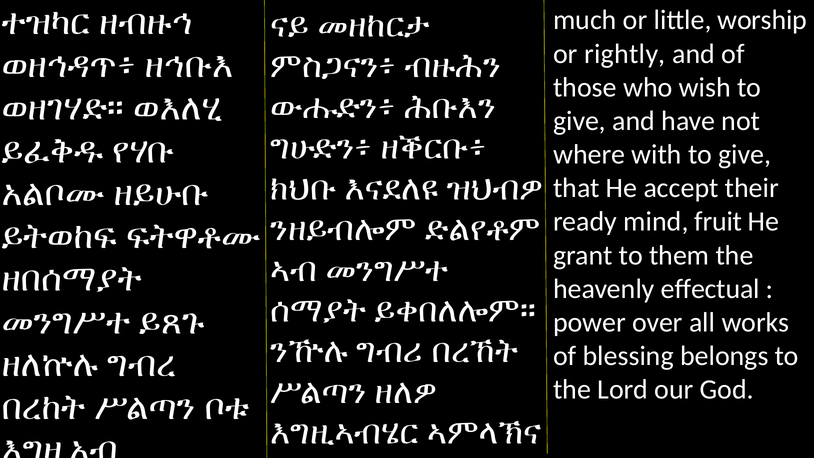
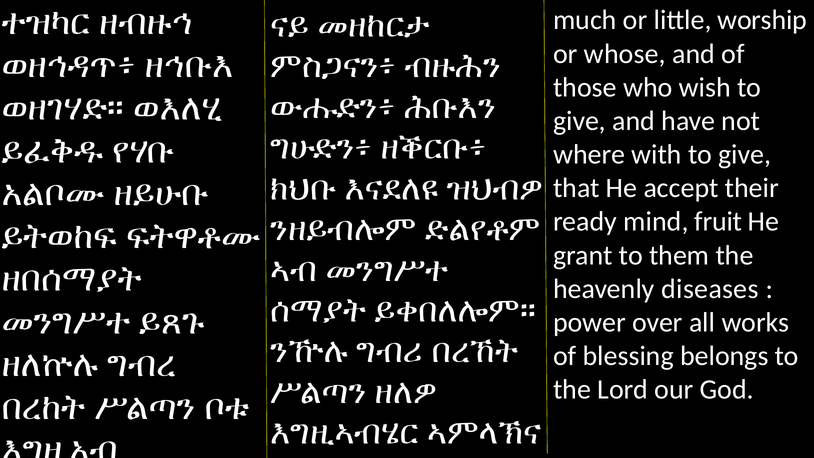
rightly: rightly -> whose (625, 54)
effectual: effectual -> diseases (710, 289)
